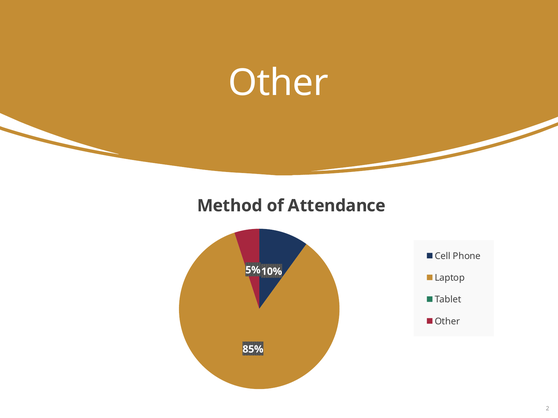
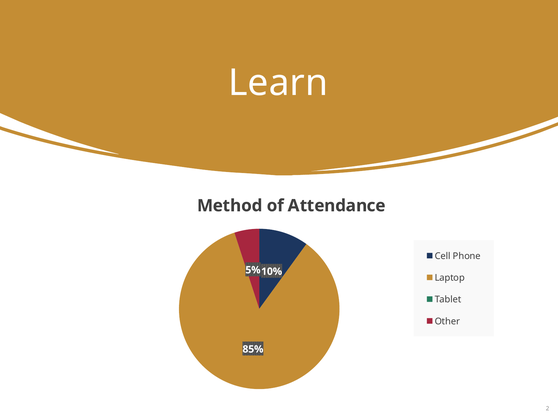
Other: Other -> Learn (278, 83)
